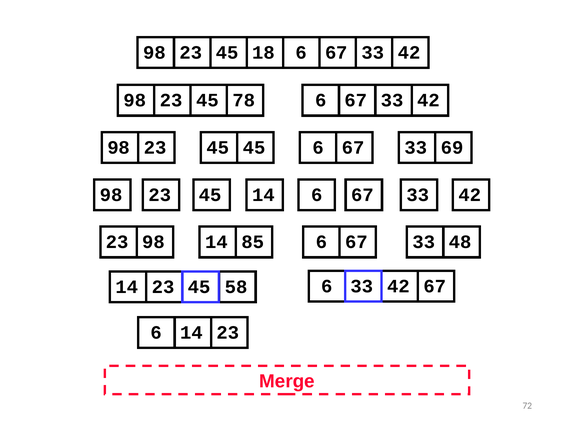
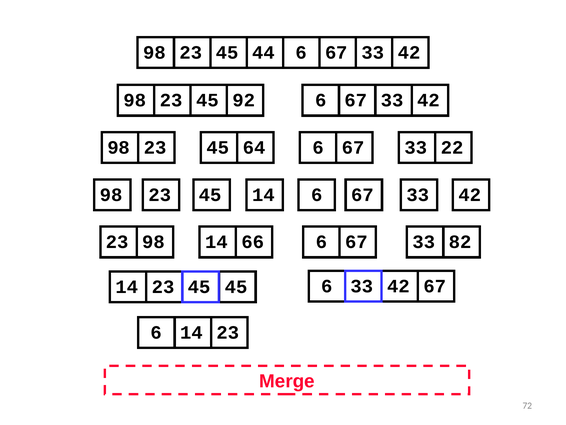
18: 18 -> 44 (264, 53)
78: 78 -> 92 (244, 100)
45: 45 -> 64 (254, 147)
69: 69 -> 22 (452, 147)
85: 85 -> 66 (253, 242)
48: 48 -> 82 (460, 242)
58: 58 -> 45 (236, 287)
